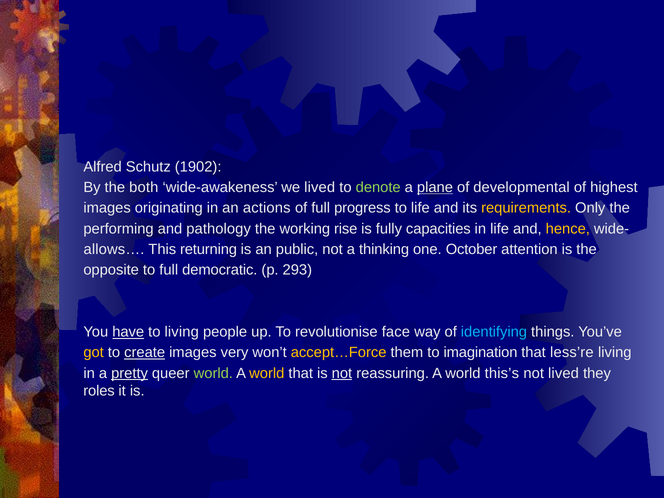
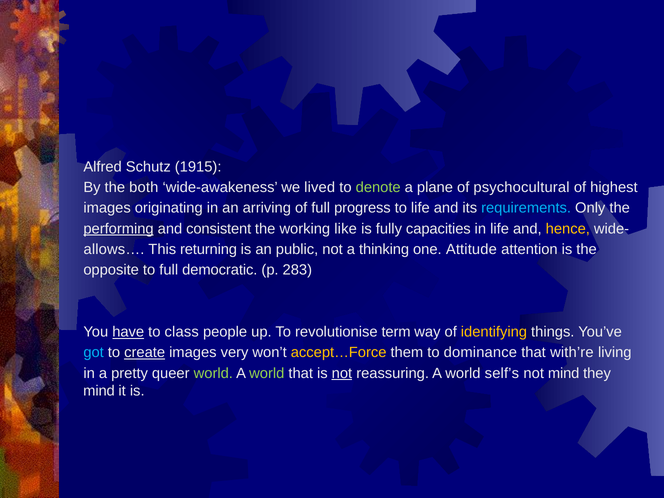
1902: 1902 -> 1915 (198, 167)
plane underline: present -> none (435, 187)
developmental: developmental -> psychocultural (521, 187)
actions: actions -> arriving (267, 208)
requirements colour: yellow -> light blue (526, 208)
performing underline: none -> present (119, 229)
pathology: pathology -> consistent (219, 229)
rise: rise -> like (346, 229)
October: October -> Attitude (471, 249)
293: 293 -> 283 (297, 270)
to living: living -> class (182, 332)
face: face -> term (396, 332)
identifying colour: light blue -> yellow (494, 332)
got colour: yellow -> light blue (94, 353)
imagination: imagination -> dominance (480, 353)
less’re: less’re -> with’re (572, 353)
pretty underline: present -> none (130, 373)
world colour: yellow -> light green (267, 373)
this’s: this’s -> self’s (502, 373)
not lived: lived -> mind (564, 373)
roles: roles -> mind (99, 391)
